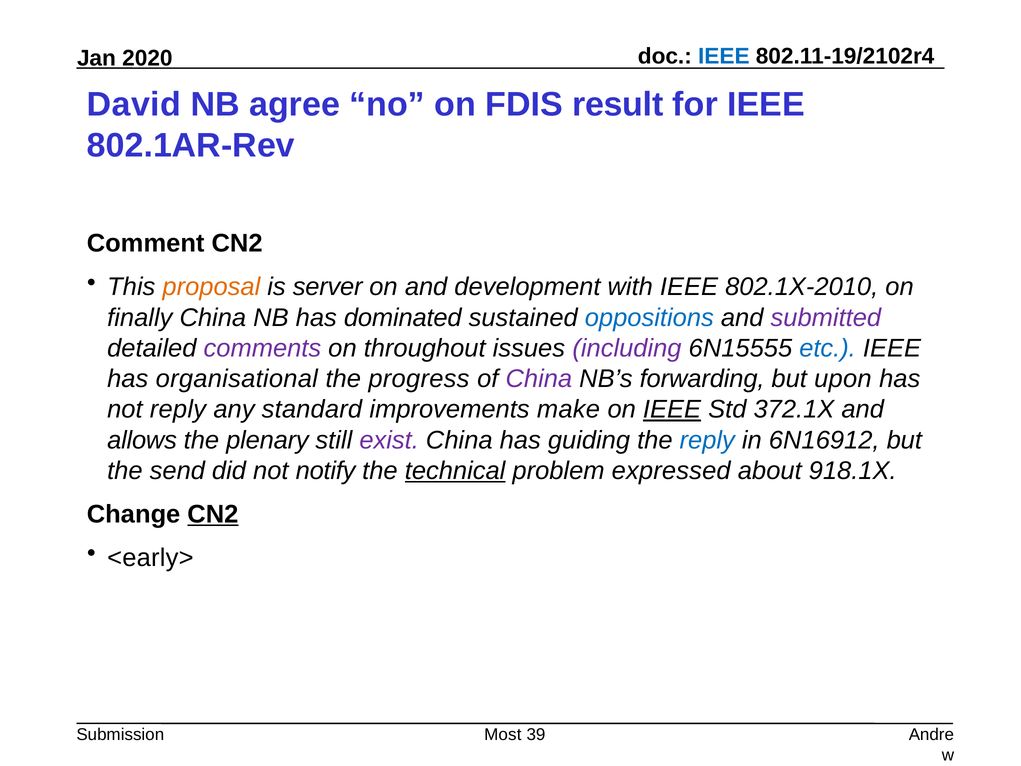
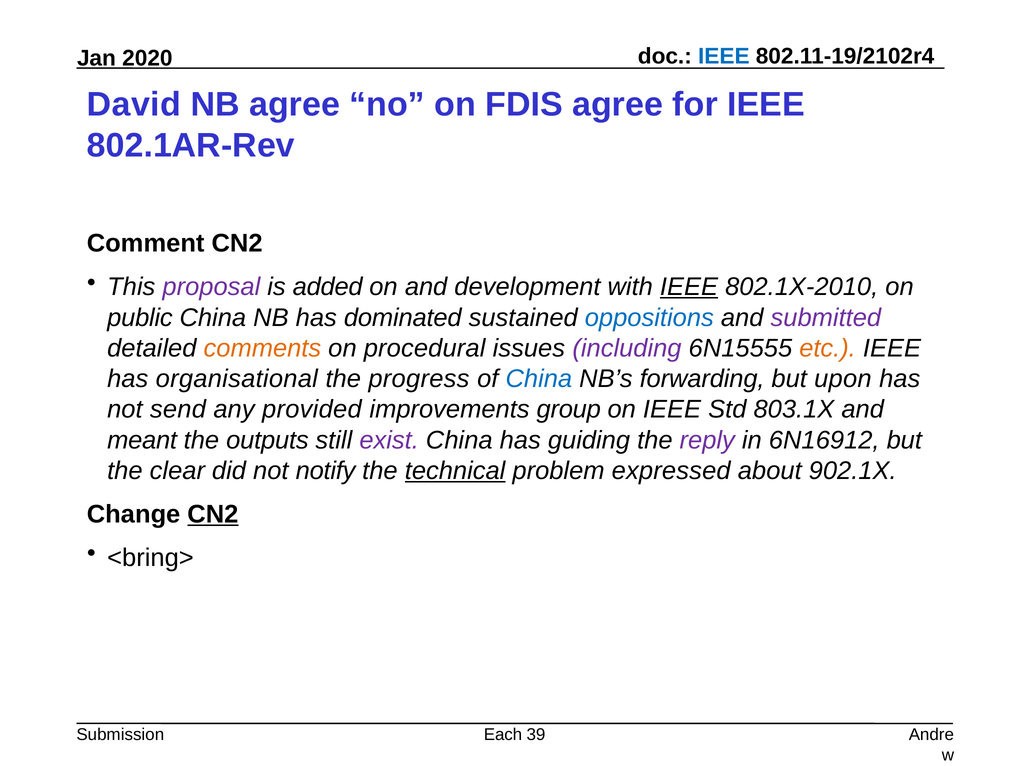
FDIS result: result -> agree (618, 105)
proposal colour: orange -> purple (211, 287)
server: server -> added (328, 287)
IEEE underline: none -> present (689, 287)
finally: finally -> public (140, 317)
comments colour: purple -> orange (262, 348)
throughout: throughout -> procedural (425, 348)
etc colour: blue -> orange (828, 348)
China colour: purple -> blue (539, 379)
not reply: reply -> send (178, 409)
standard: standard -> provided (312, 409)
make: make -> group (569, 409)
IEEE underline: present -> none (672, 409)
372.1X: 372.1X -> 803.1X (794, 409)
allows: allows -> meant (142, 440)
plenary: plenary -> outputs (267, 440)
reply colour: blue -> purple (707, 440)
send: send -> clear (177, 471)
918.1X: 918.1X -> 902.1X (853, 471)
<early>: <early> -> <bring> (150, 557)
Most: Most -> Each (503, 734)
